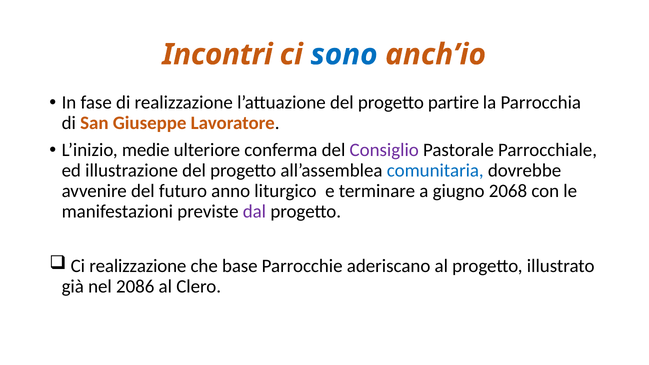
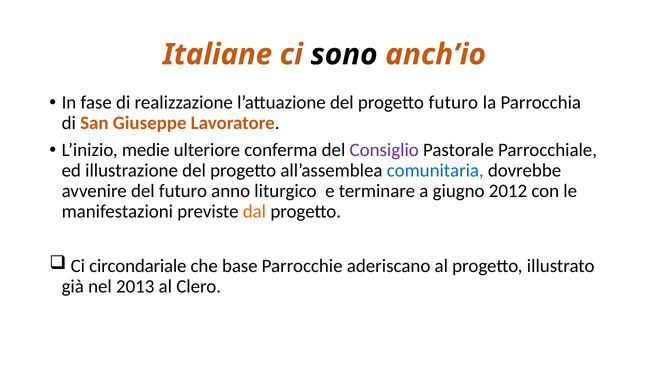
Incontri: Incontri -> Italiane (217, 55)
sono colour: blue -> black (344, 55)
progetto partire: partire -> futuro (453, 103)
2068: 2068 -> 2012 (508, 191)
dal colour: purple -> orange (254, 212)
Ci realizzazione: realizzazione -> circondariale (138, 266)
2086: 2086 -> 2013 (135, 286)
